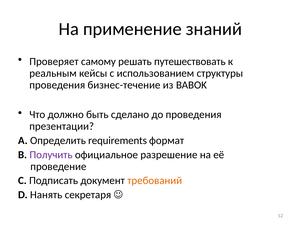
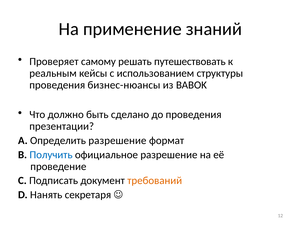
бизнес-течение: бизнес-течение -> бизнес-нюансы (124, 85)
Определить requirements: requirements -> разрешение (117, 140)
Получить colour: purple -> blue (51, 155)
